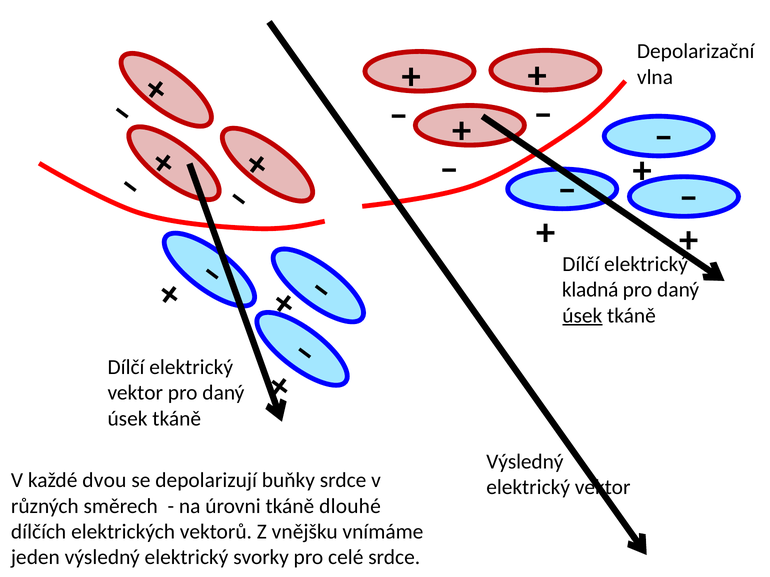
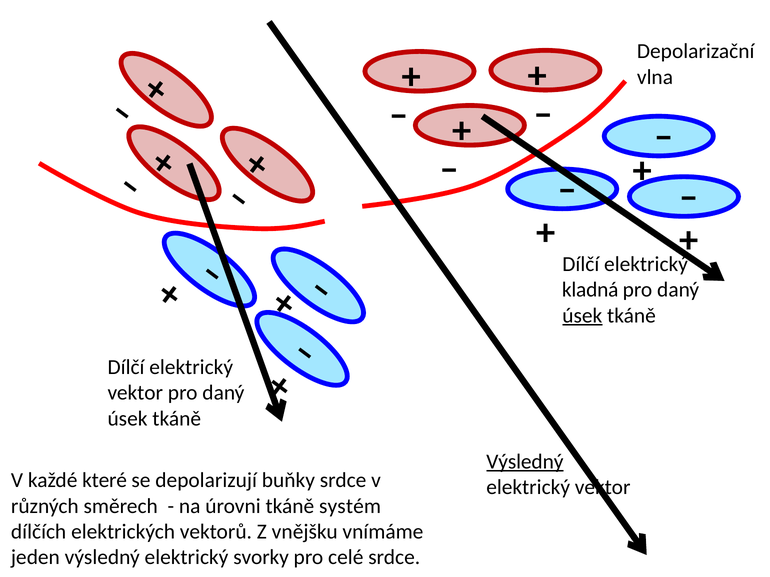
Výsledný underline: none -> present (525, 462)
dvou: dvou -> které (105, 481)
dlouhé: dlouhé -> systém (350, 507)
